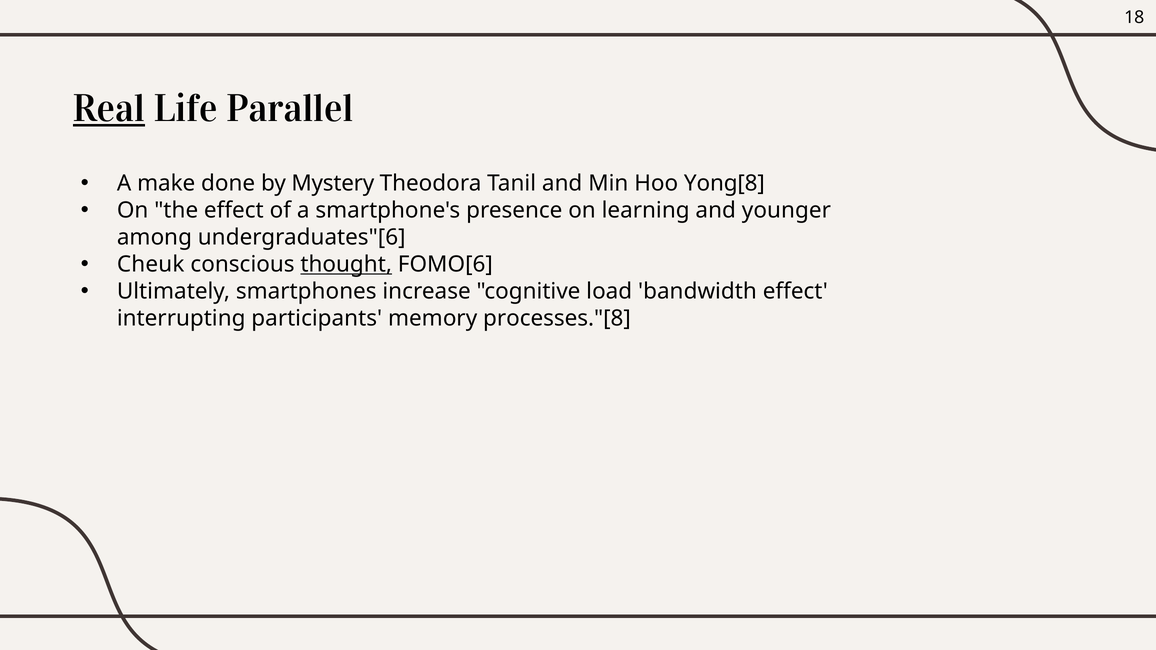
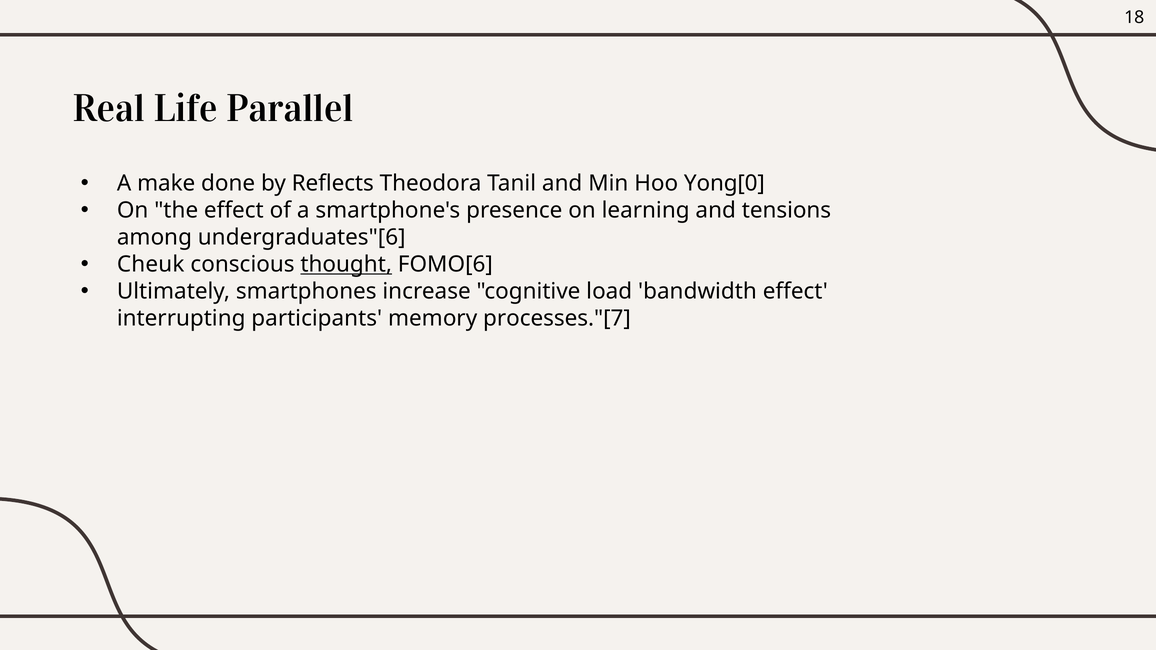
Real underline: present -> none (109, 109)
Mystery: Mystery -> Reflects (333, 183)
Yong[8: Yong[8 -> Yong[0 (724, 183)
younger: younger -> tensions (786, 210)
processes."[8: processes."[8 -> processes."[7 (557, 318)
